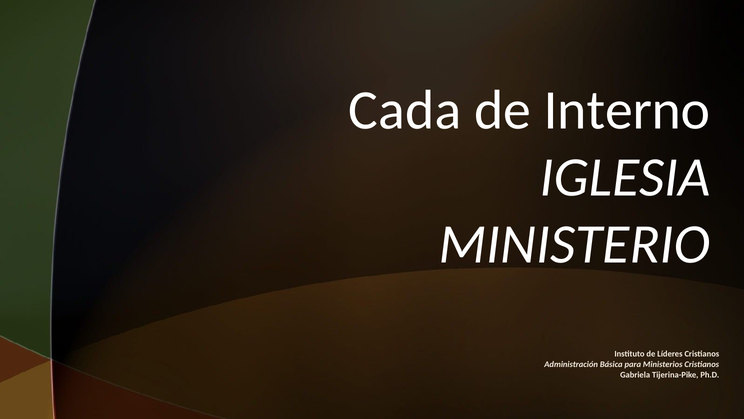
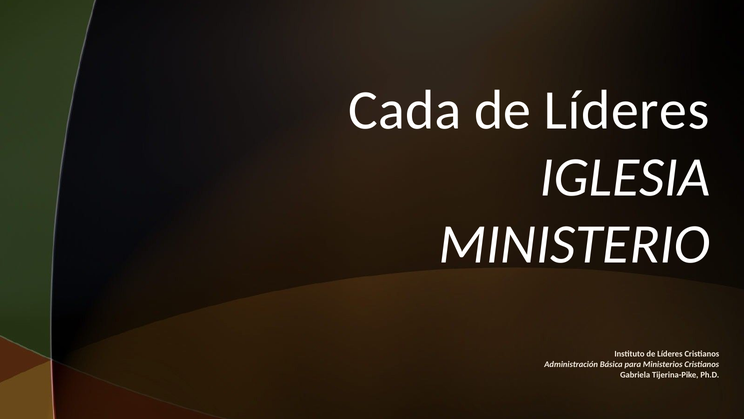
Interno: Interno -> Líderes (627, 110)
